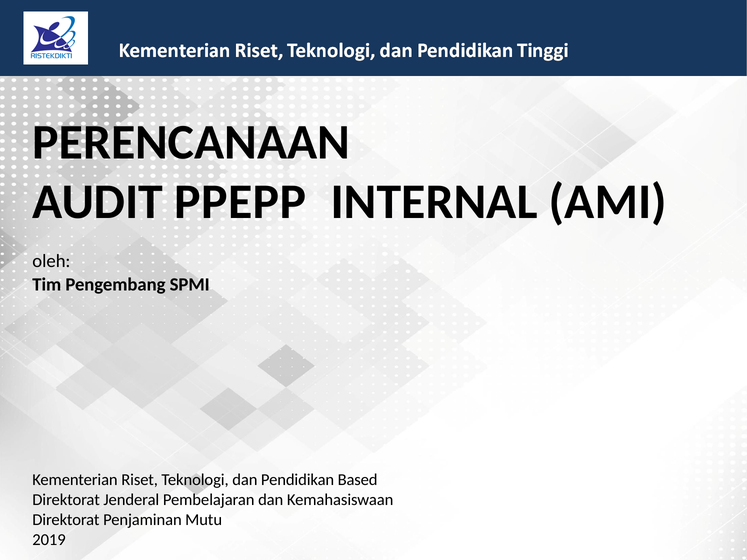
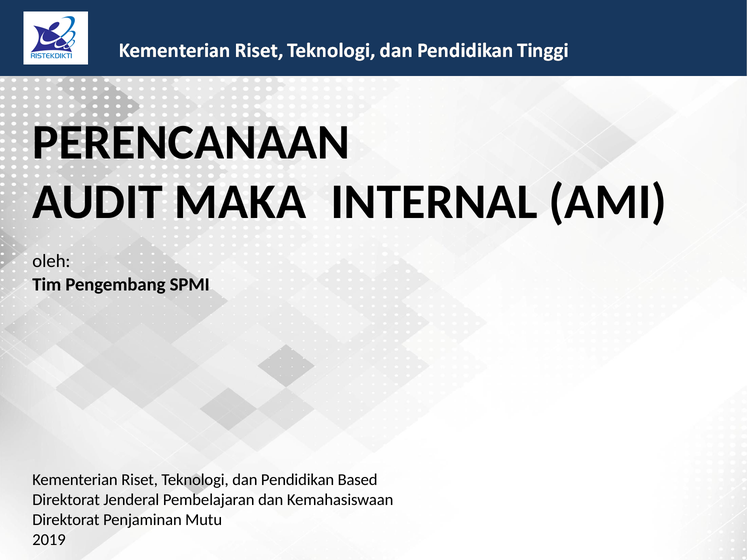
PPEPP: PPEPP -> MAKA (240, 202)
